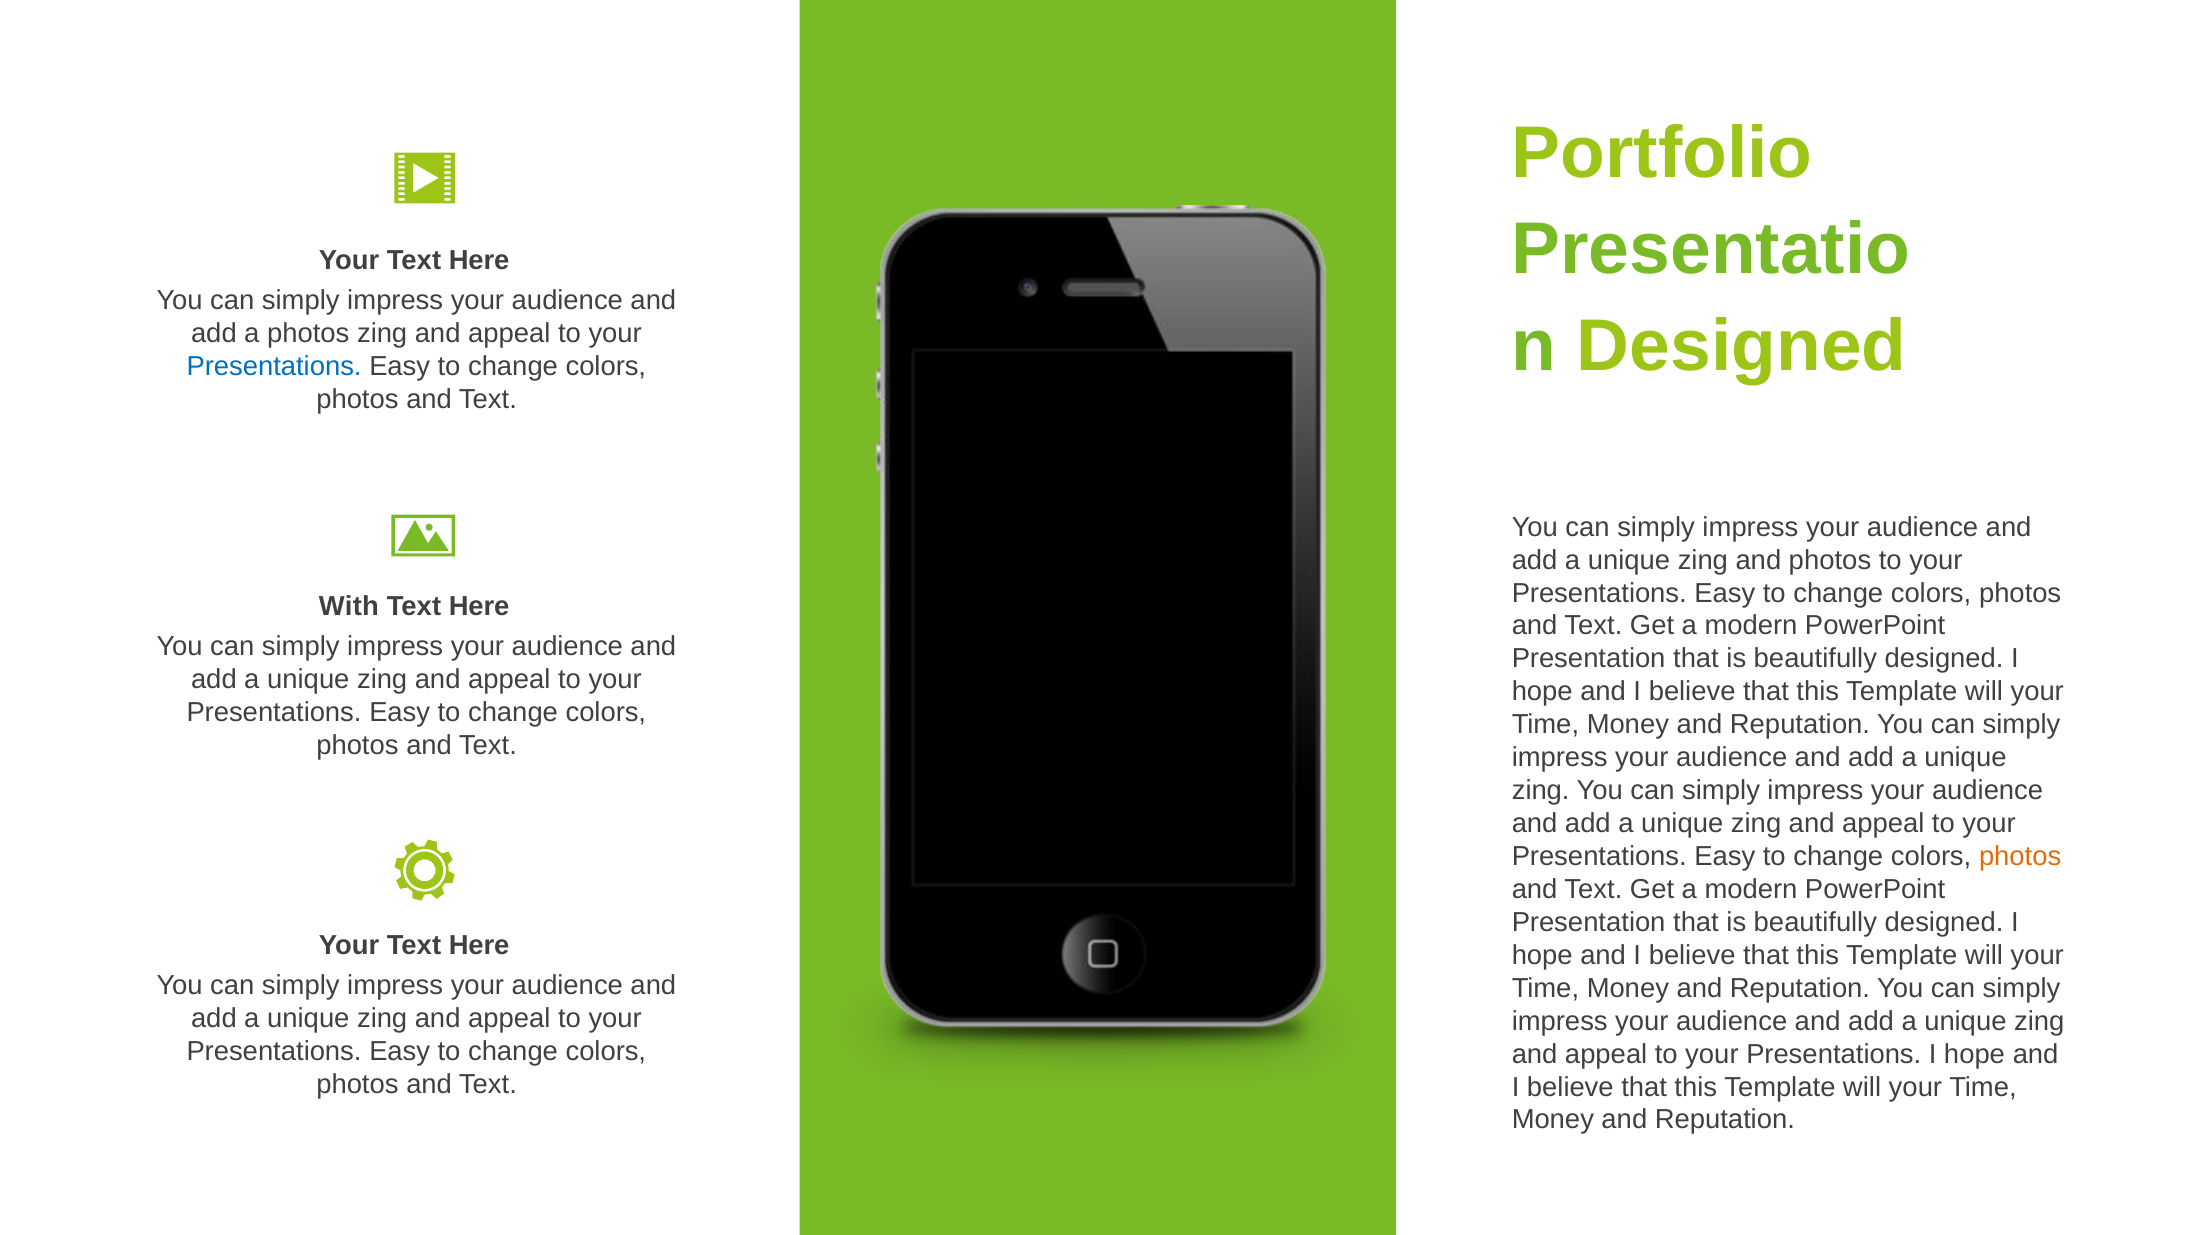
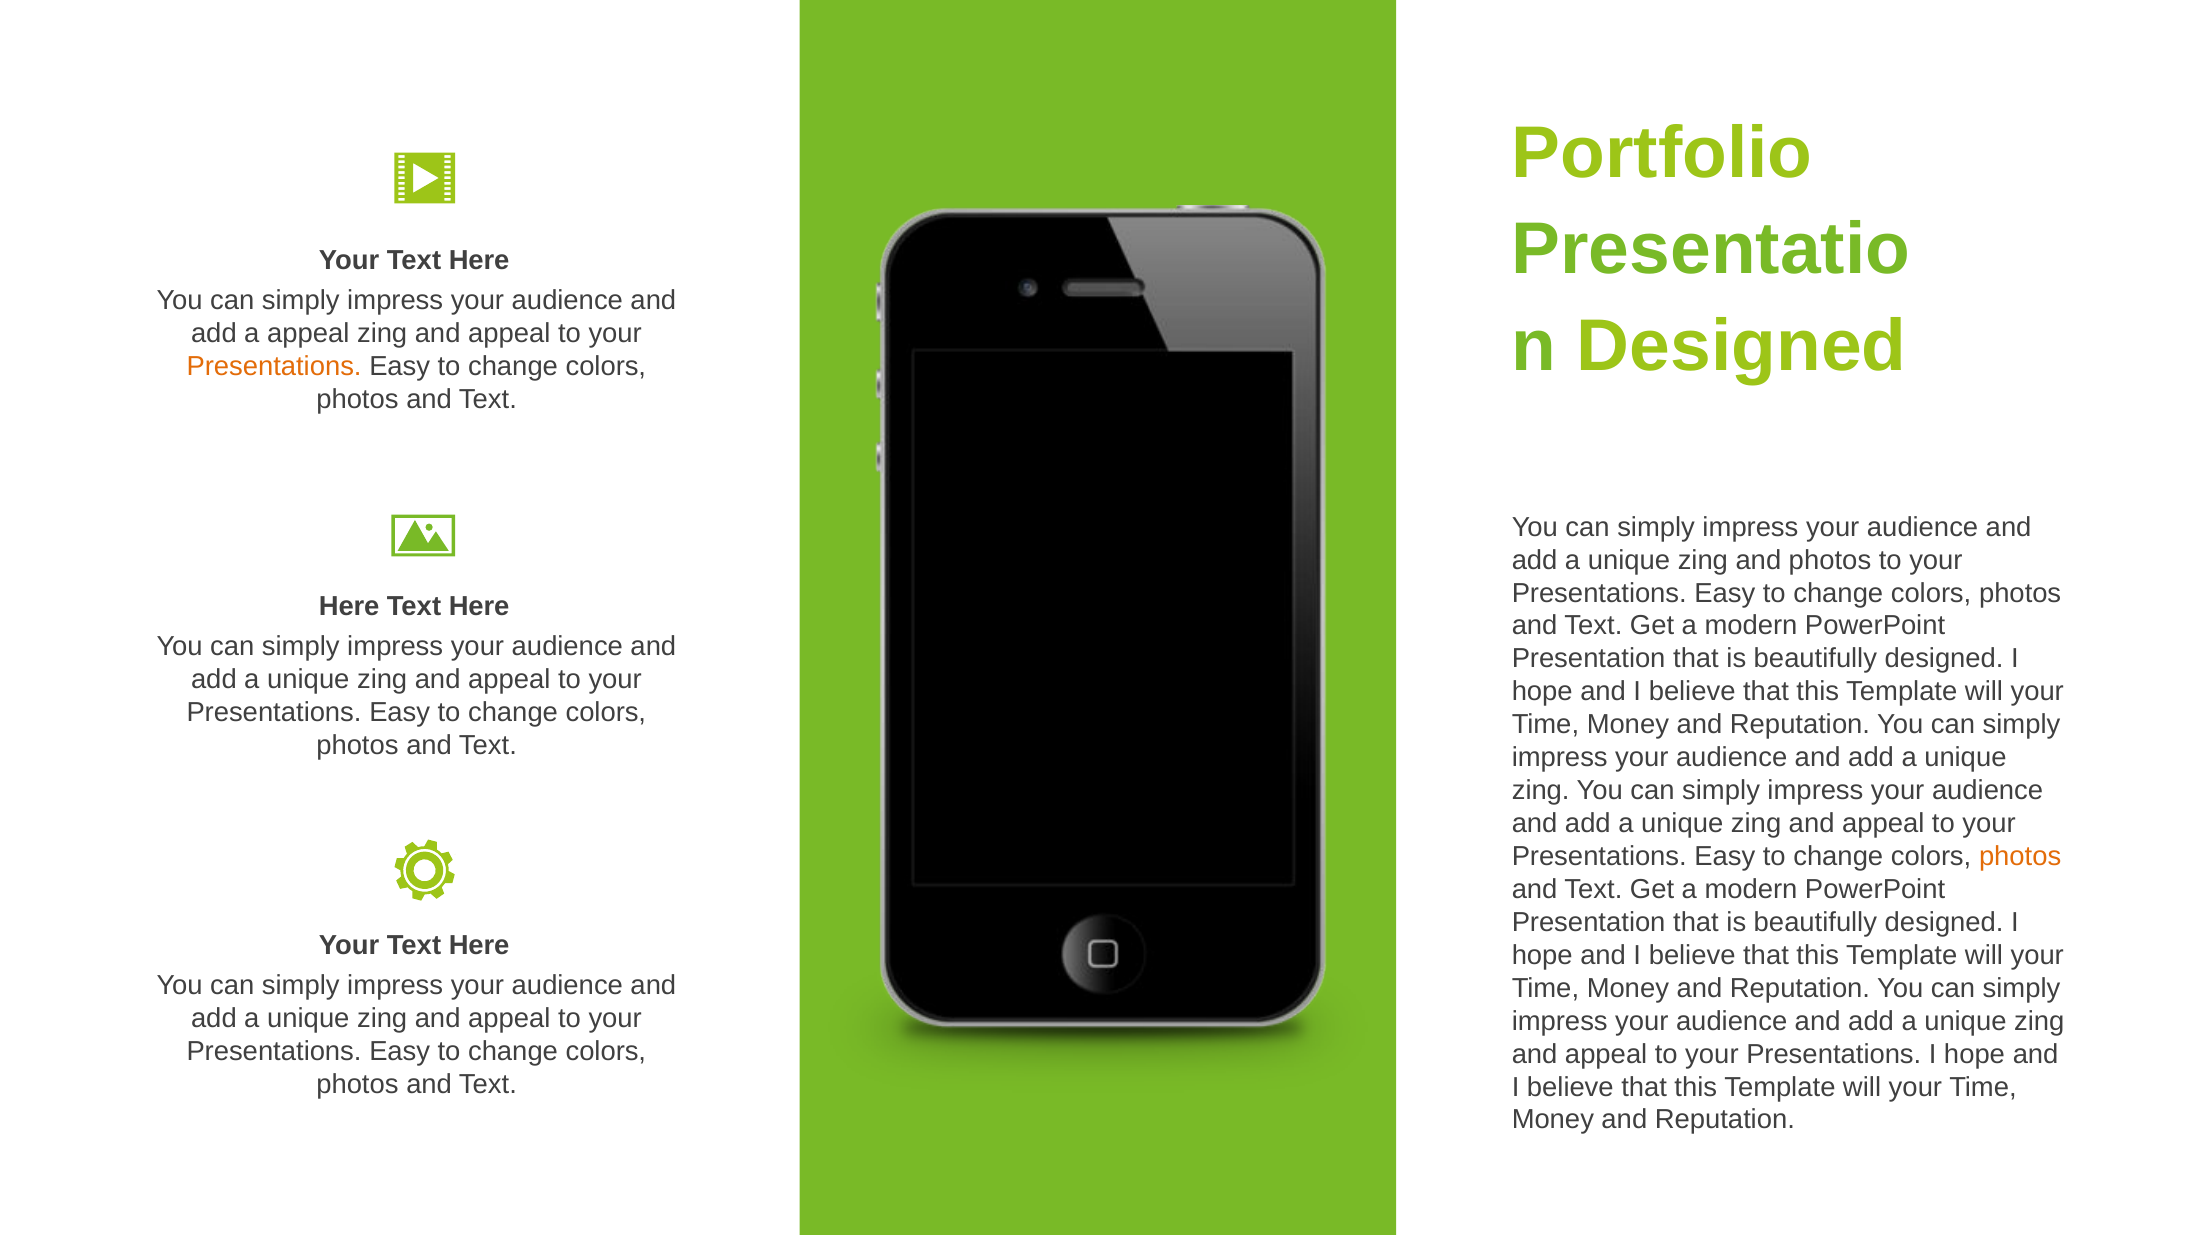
a photos: photos -> appeal (308, 333)
Presentations colour: blue -> orange (274, 366)
With: With -> Here (349, 607)
